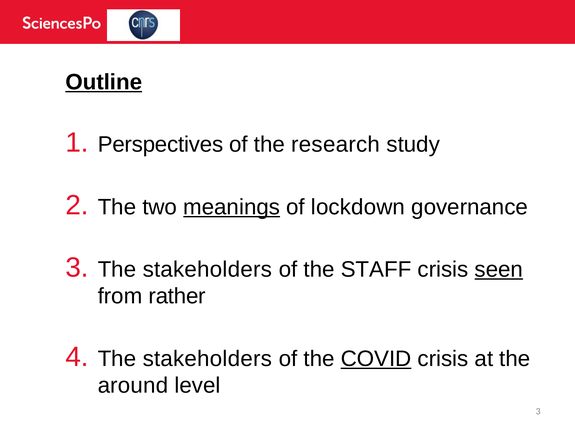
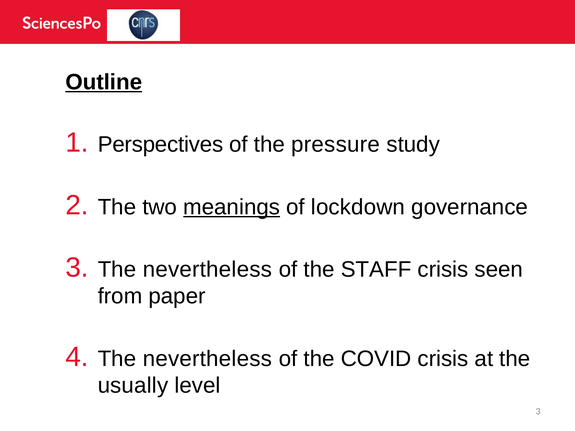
research: research -> pressure (336, 145)
3 The stakeholders: stakeholders -> nevertheless (207, 270)
seen underline: present -> none (499, 270)
rather: rather -> paper (177, 296)
stakeholders: stakeholders -> nevertheless (207, 359)
COVID underline: present -> none (376, 359)
around: around -> usually (133, 386)
